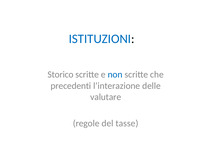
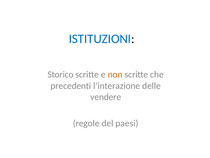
non colour: blue -> orange (115, 74)
valutare: valutare -> vendere (106, 97)
tasse: tasse -> paesi (127, 123)
